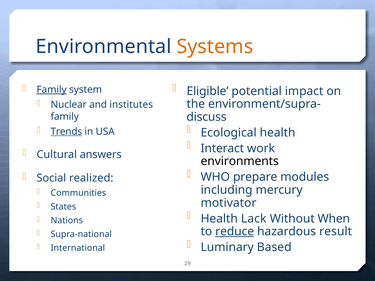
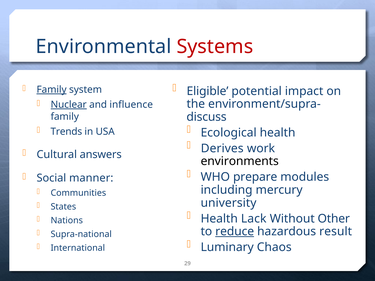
Systems colour: orange -> red (215, 47)
Nuclear underline: none -> present (69, 105)
institutes: institutes -> influence (131, 105)
Trends underline: present -> none (66, 132)
Interact: Interact -> Derives (222, 148)
realized: realized -> manner (91, 178)
motivator: motivator -> university (229, 203)
When: When -> Other (334, 219)
Based: Based -> Chaos (274, 247)
